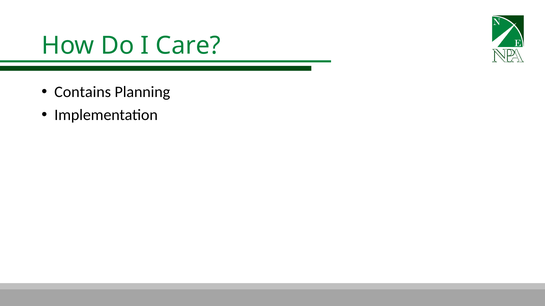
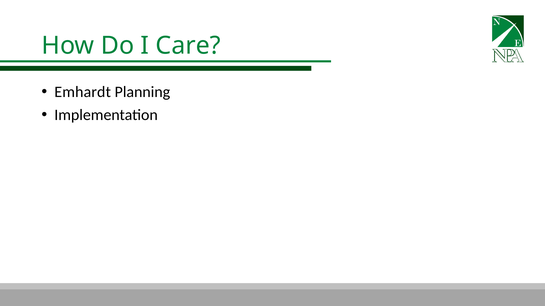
Contains: Contains -> Emhardt (83, 92)
